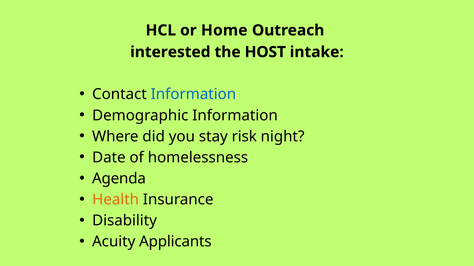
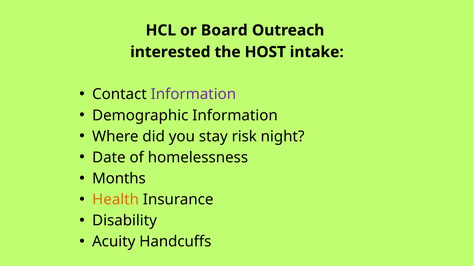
Home: Home -> Board (224, 30)
Information colour: blue -> purple (193, 95)
Agenda: Agenda -> Months (119, 179)
Applicants: Applicants -> Handcuffs (175, 242)
